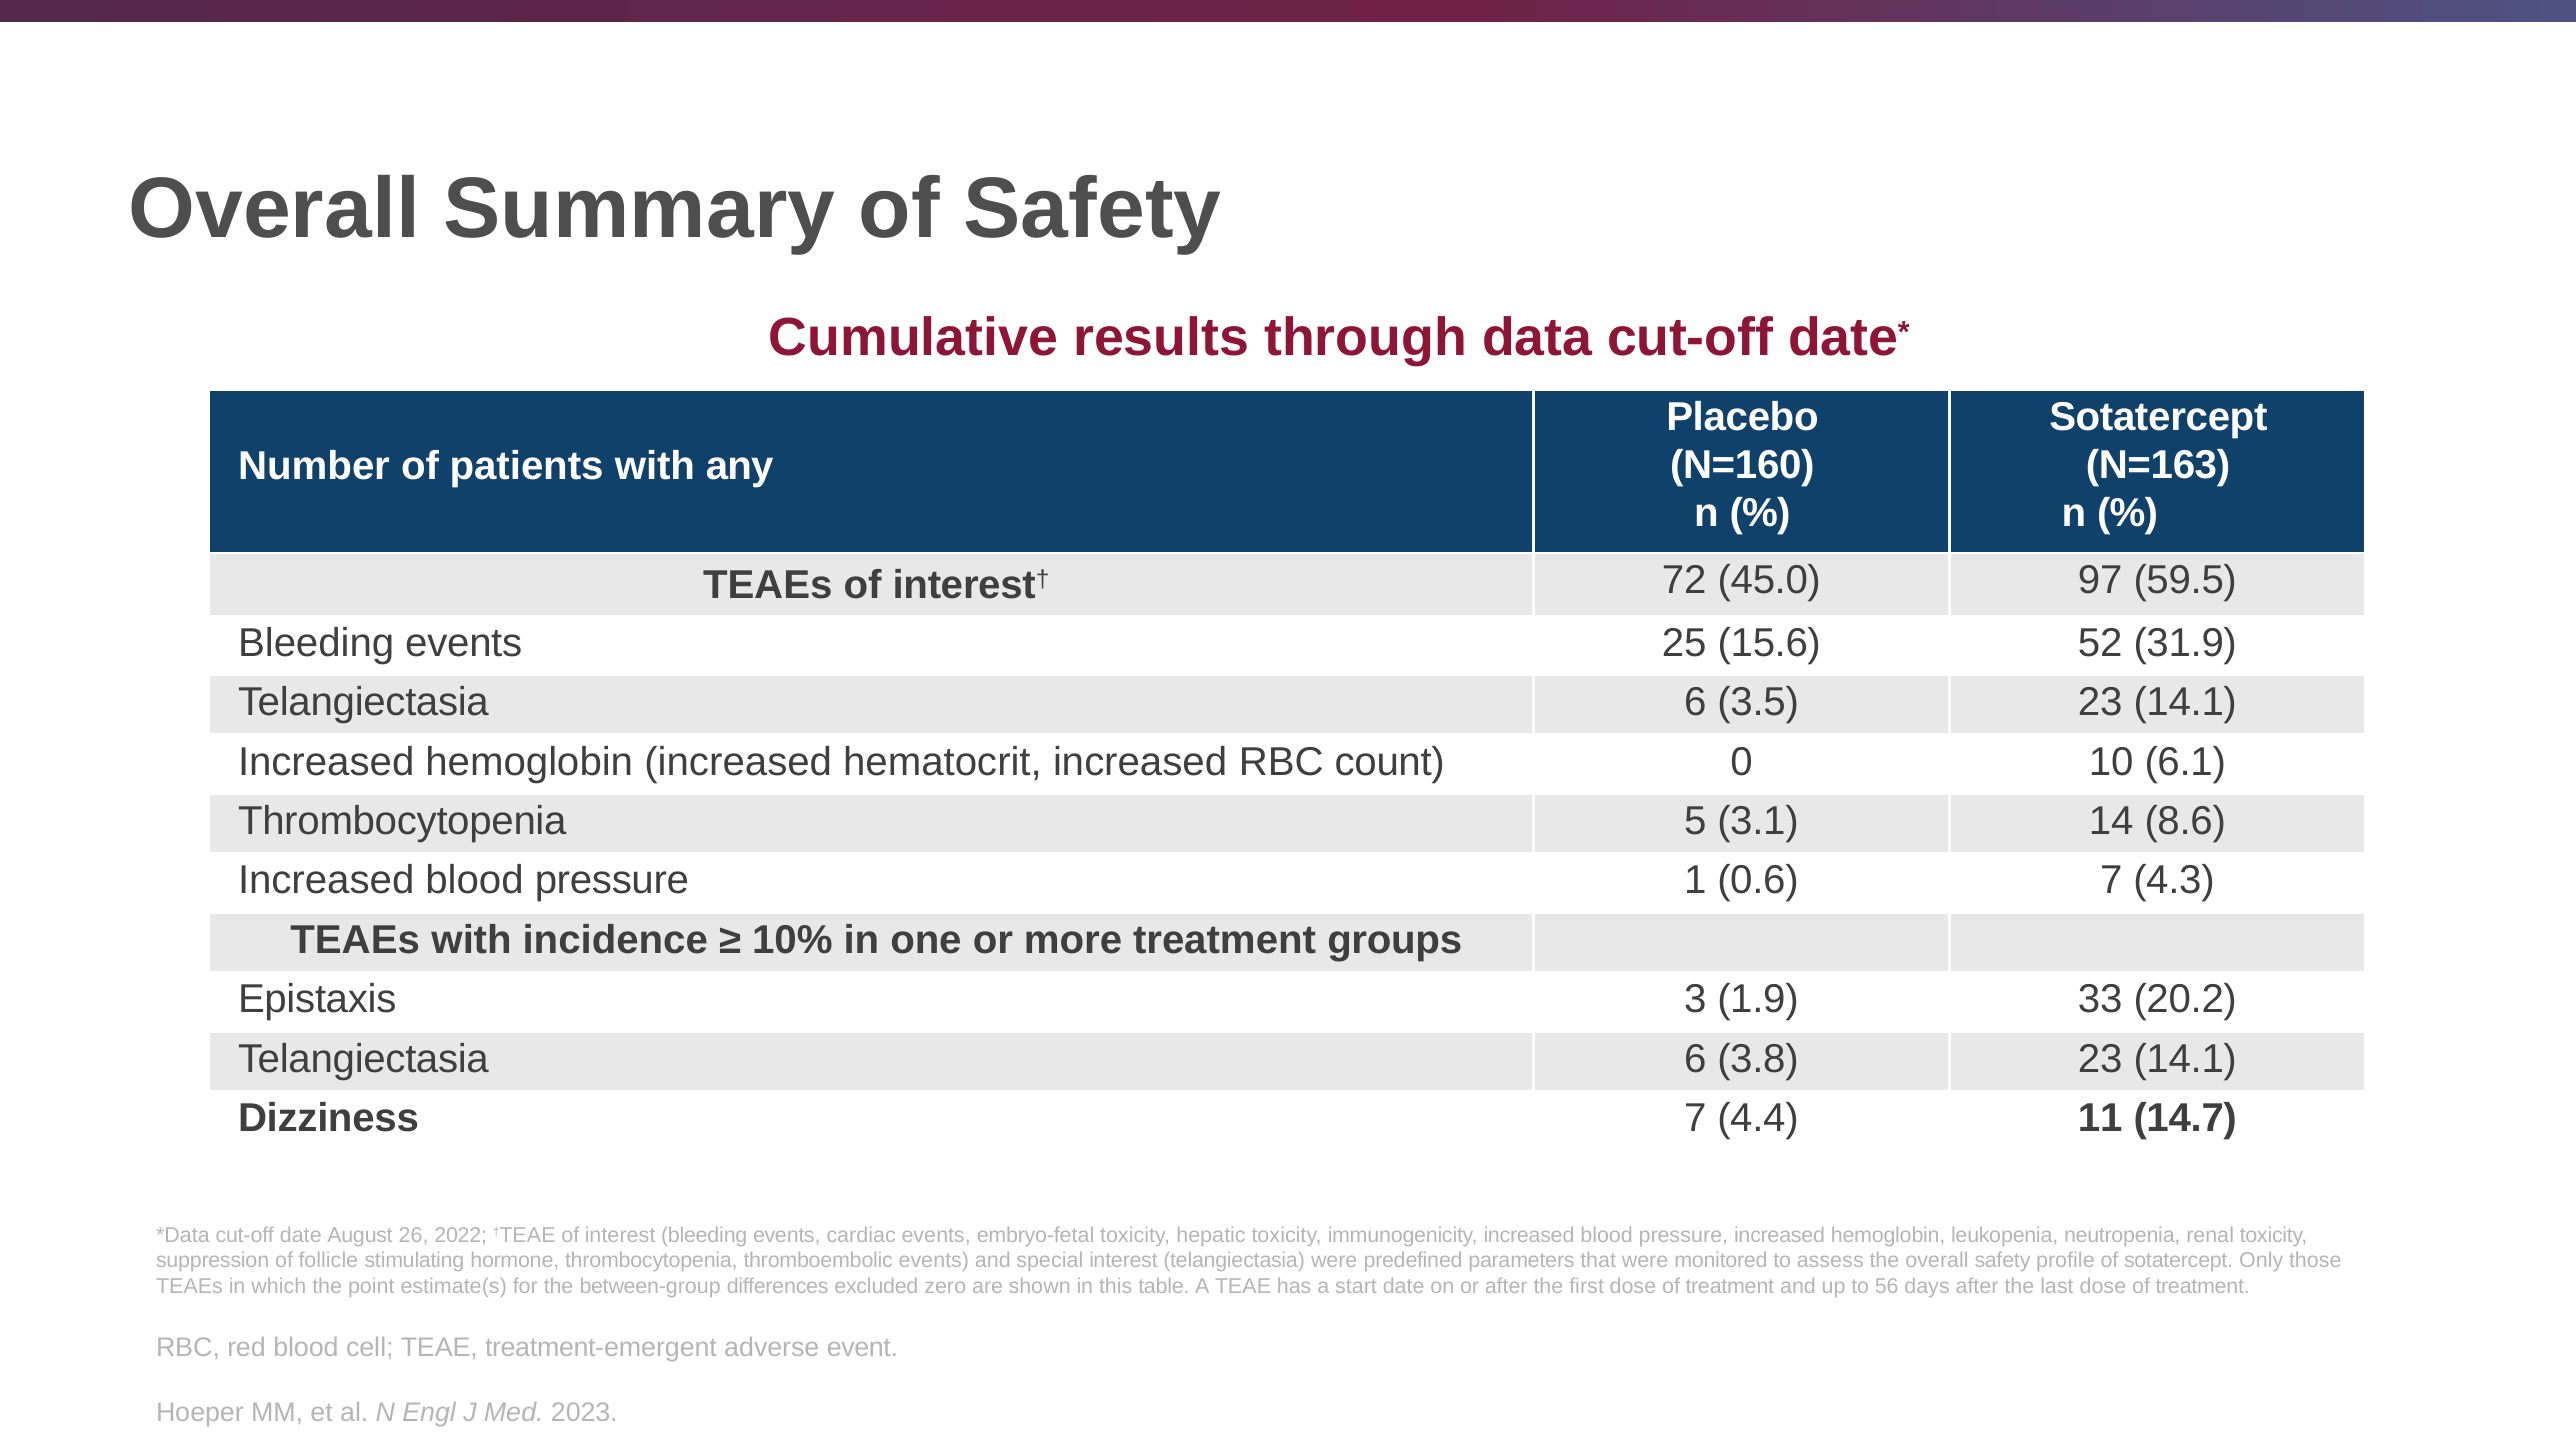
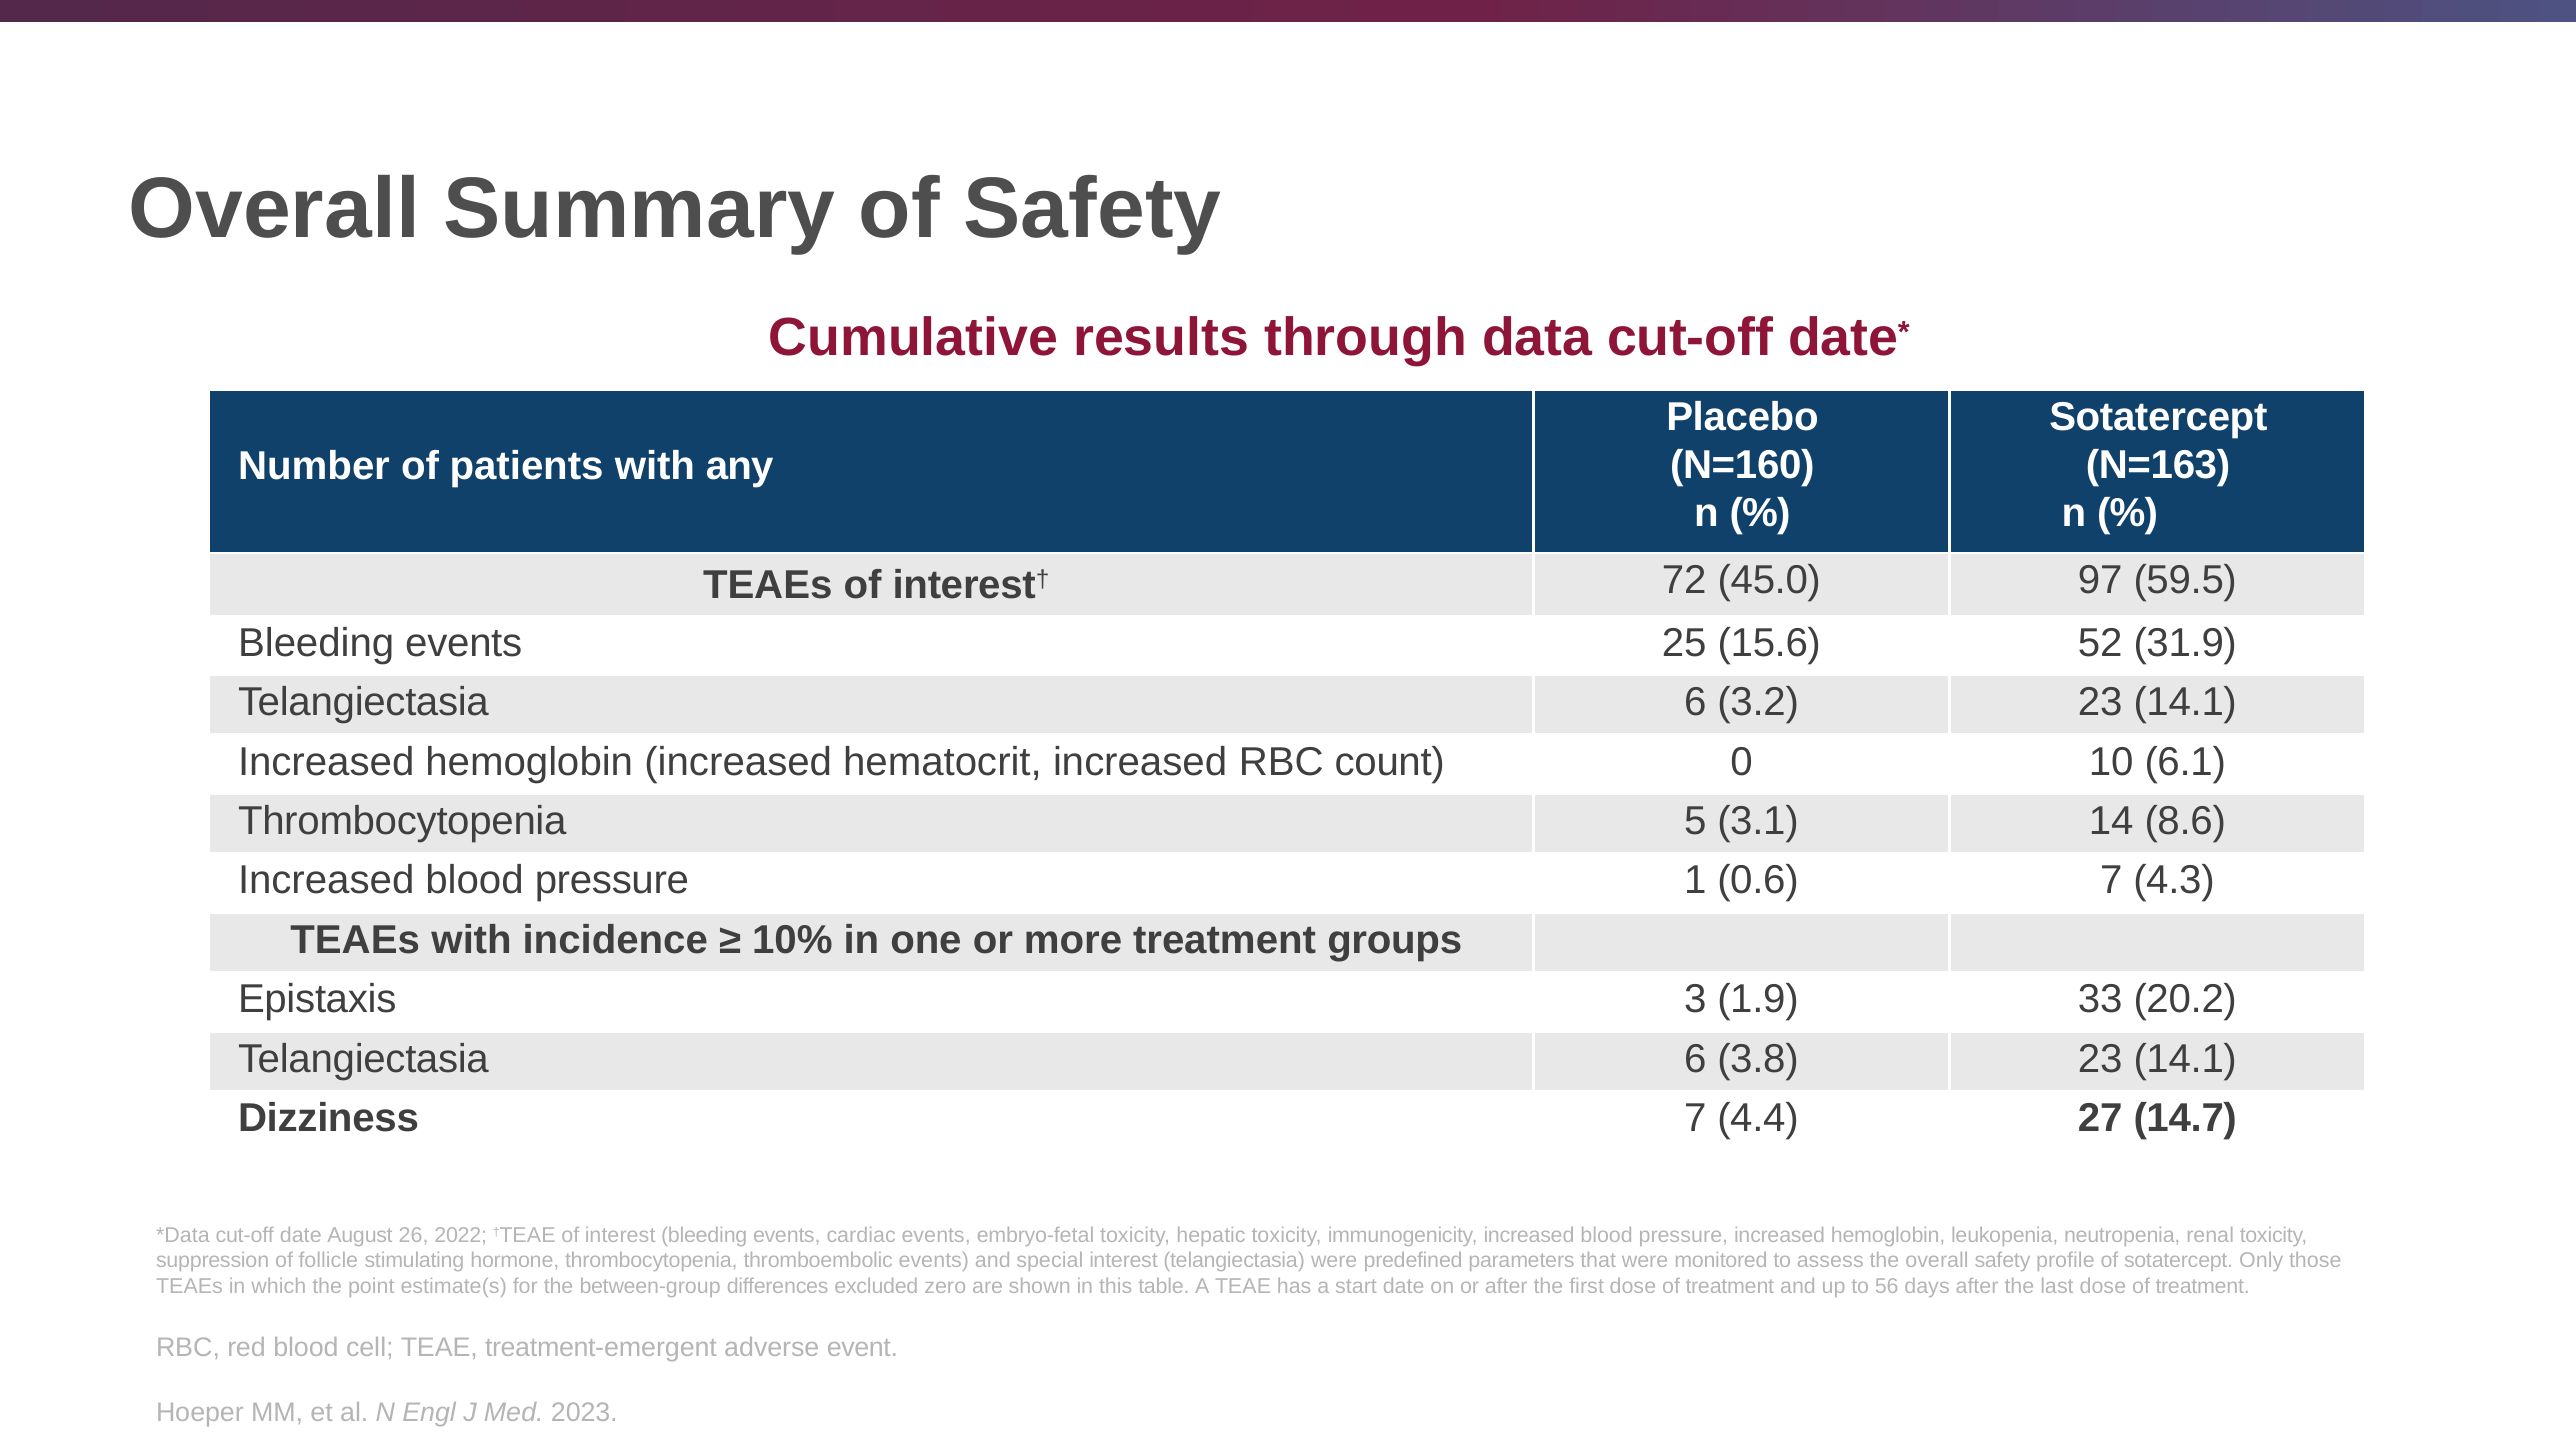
3.5: 3.5 -> 3.2 (1758, 702)
11: 11 -> 27 (2100, 1118)
